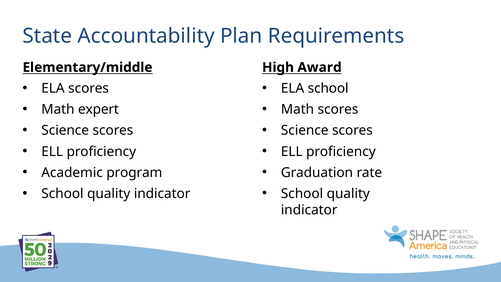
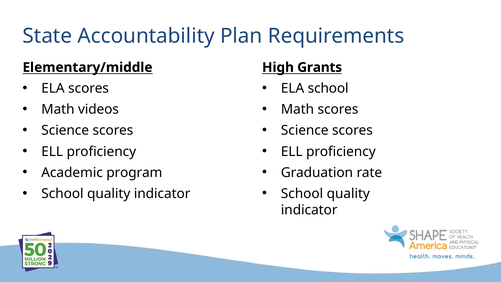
Award: Award -> Grants (320, 67)
expert: expert -> videos (98, 109)
